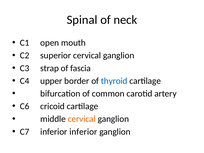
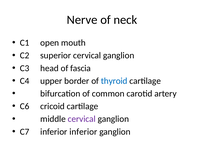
Spinal: Spinal -> Nerve (82, 20)
strap: strap -> head (49, 68)
cervical colour: orange -> purple (82, 119)
